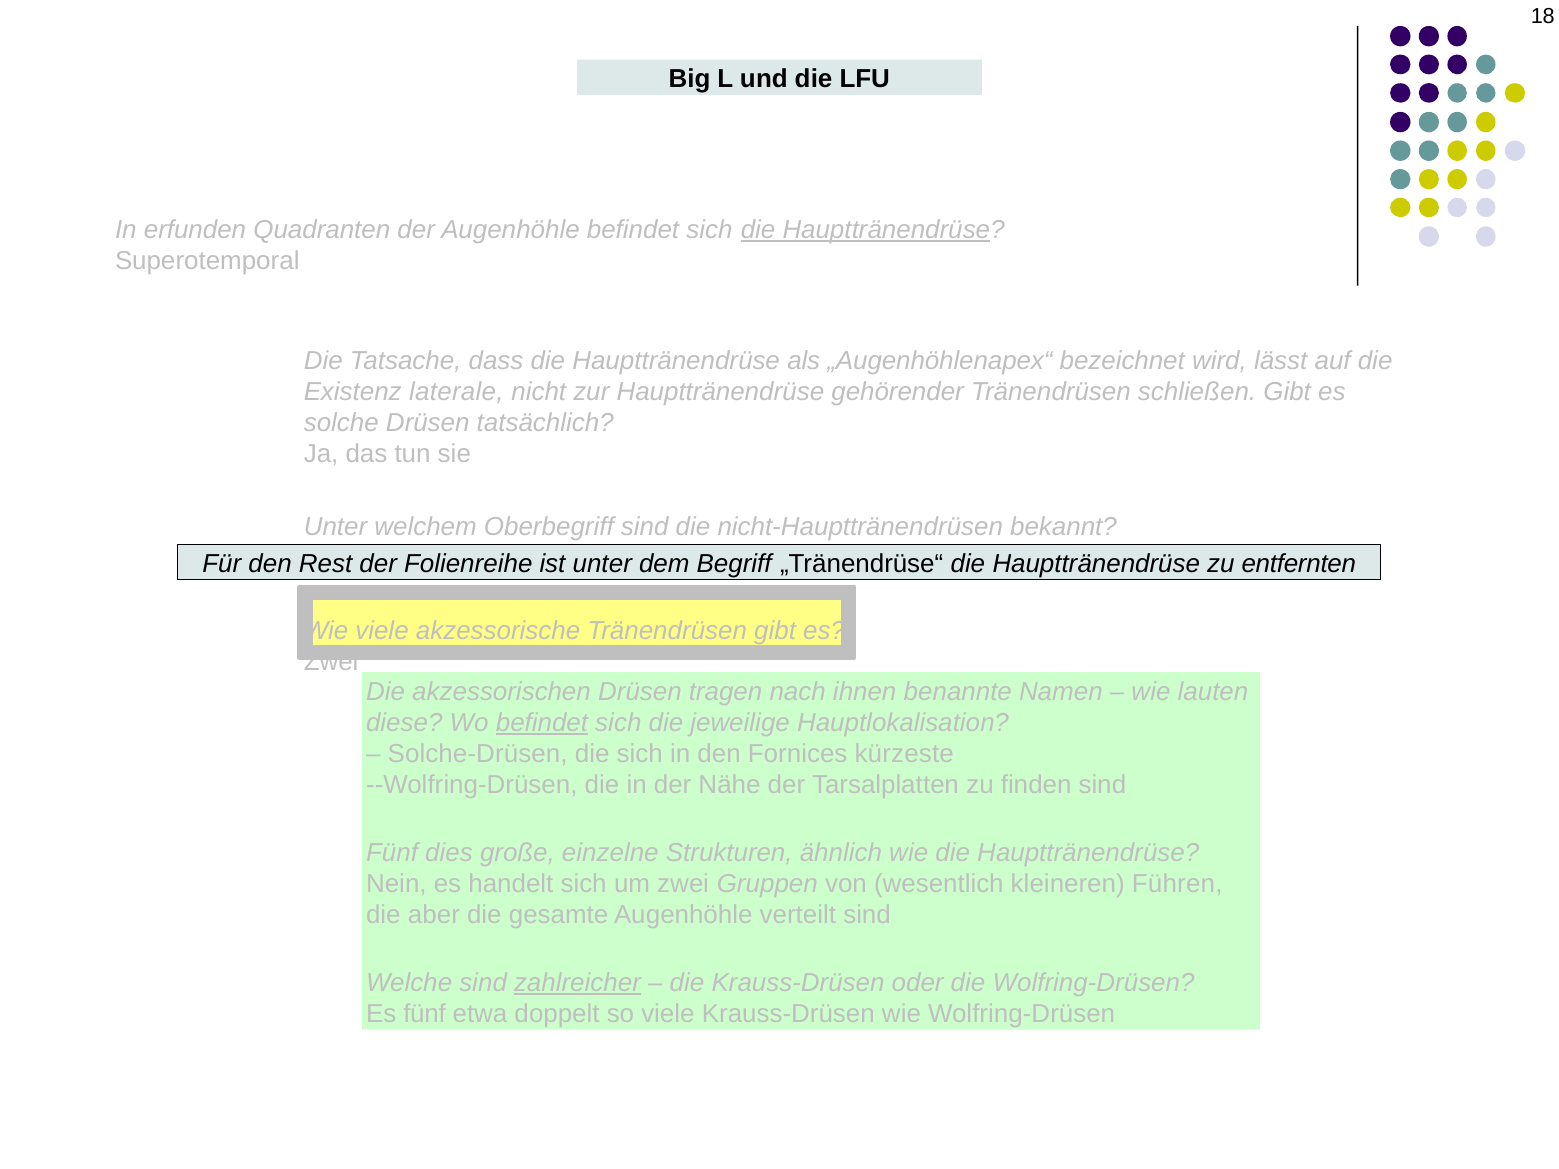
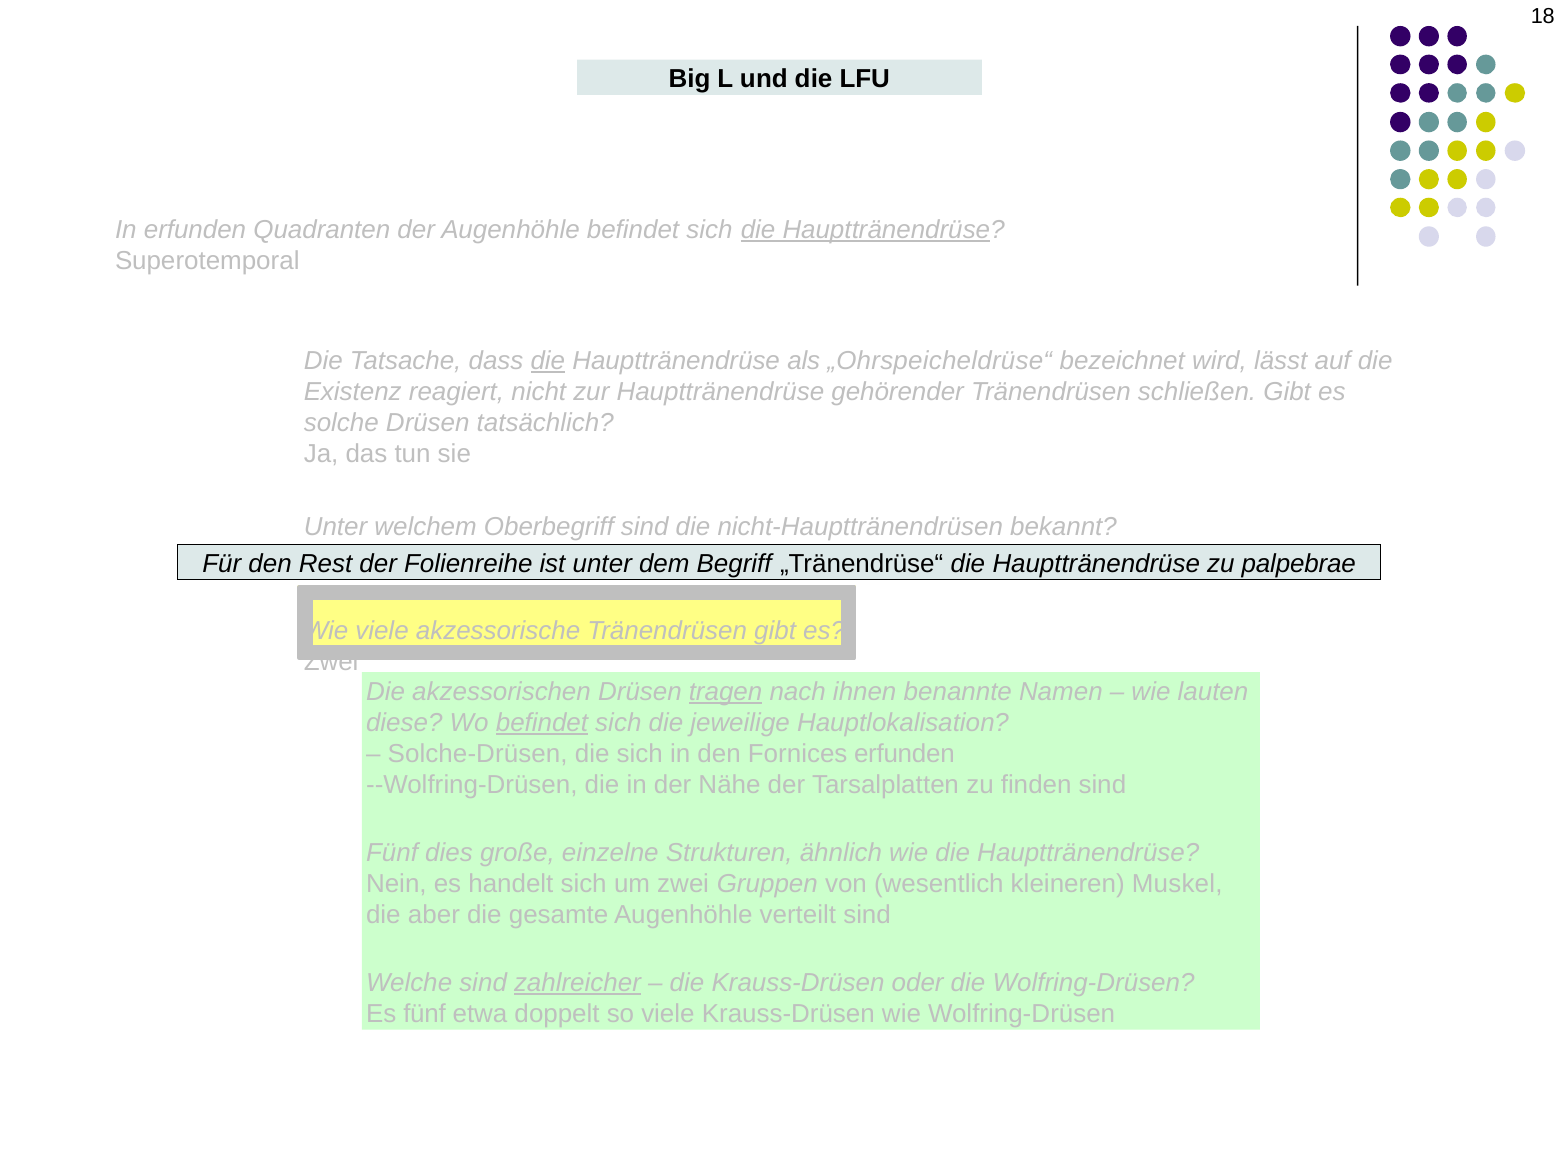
die underline: none -> present (548, 361)
„Augenhöhlenapex“: „Augenhöhlenapex“ -> „Ohrspeicheldrüse“ (940, 361)
laterale: laterale -> reagiert (456, 392)
entfernten: entfernten -> palpebrae (1299, 564)
tragen underline: none -> present (726, 692)
Fornices kürzeste: kürzeste -> erfunden (904, 754)
Führen: Führen -> Muskel (1177, 884)
